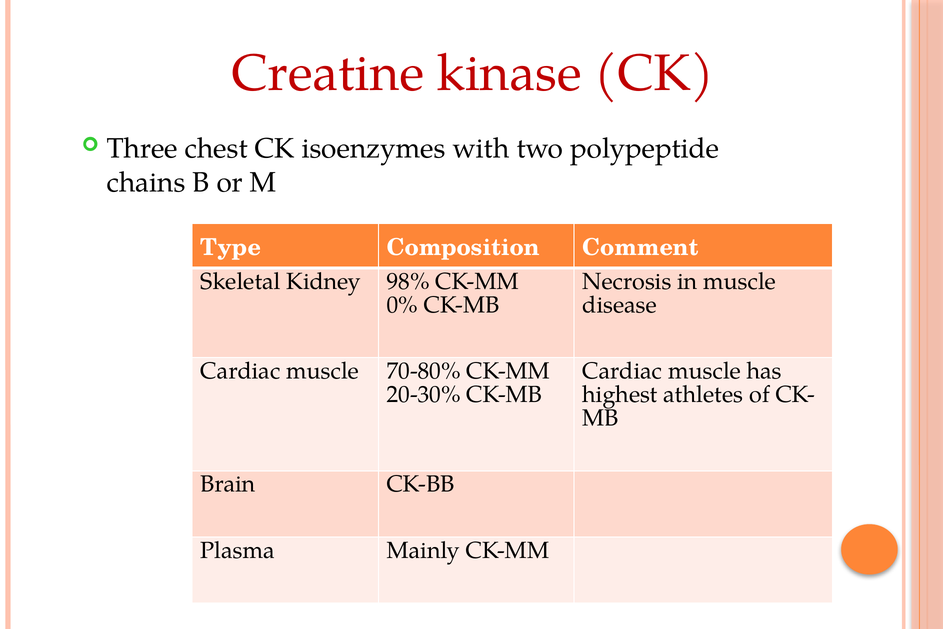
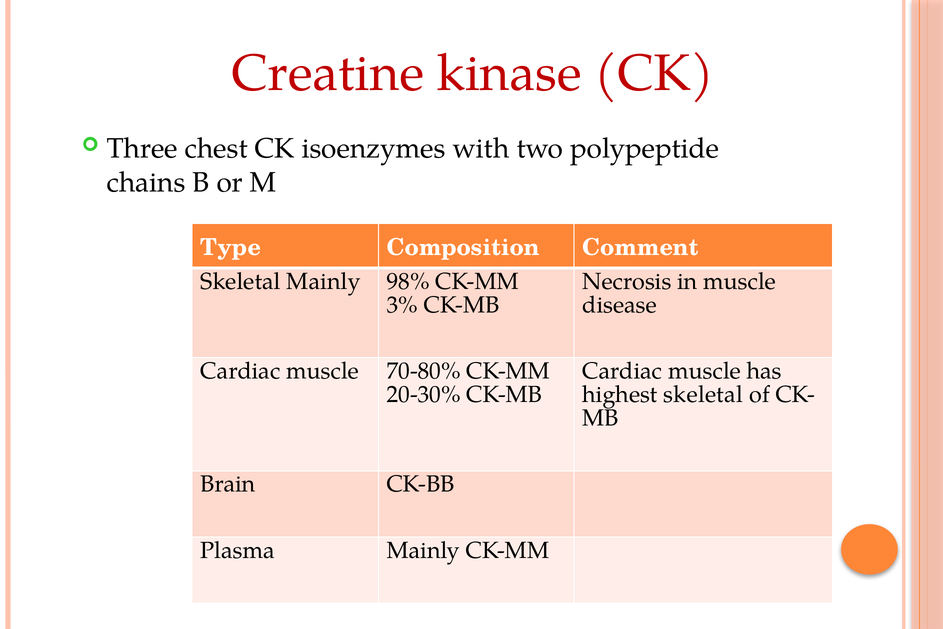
Skeletal Kidney: Kidney -> Mainly (324, 281)
0%: 0% -> 3% (402, 305)
highest athletes: athletes -> skeletal (703, 394)
